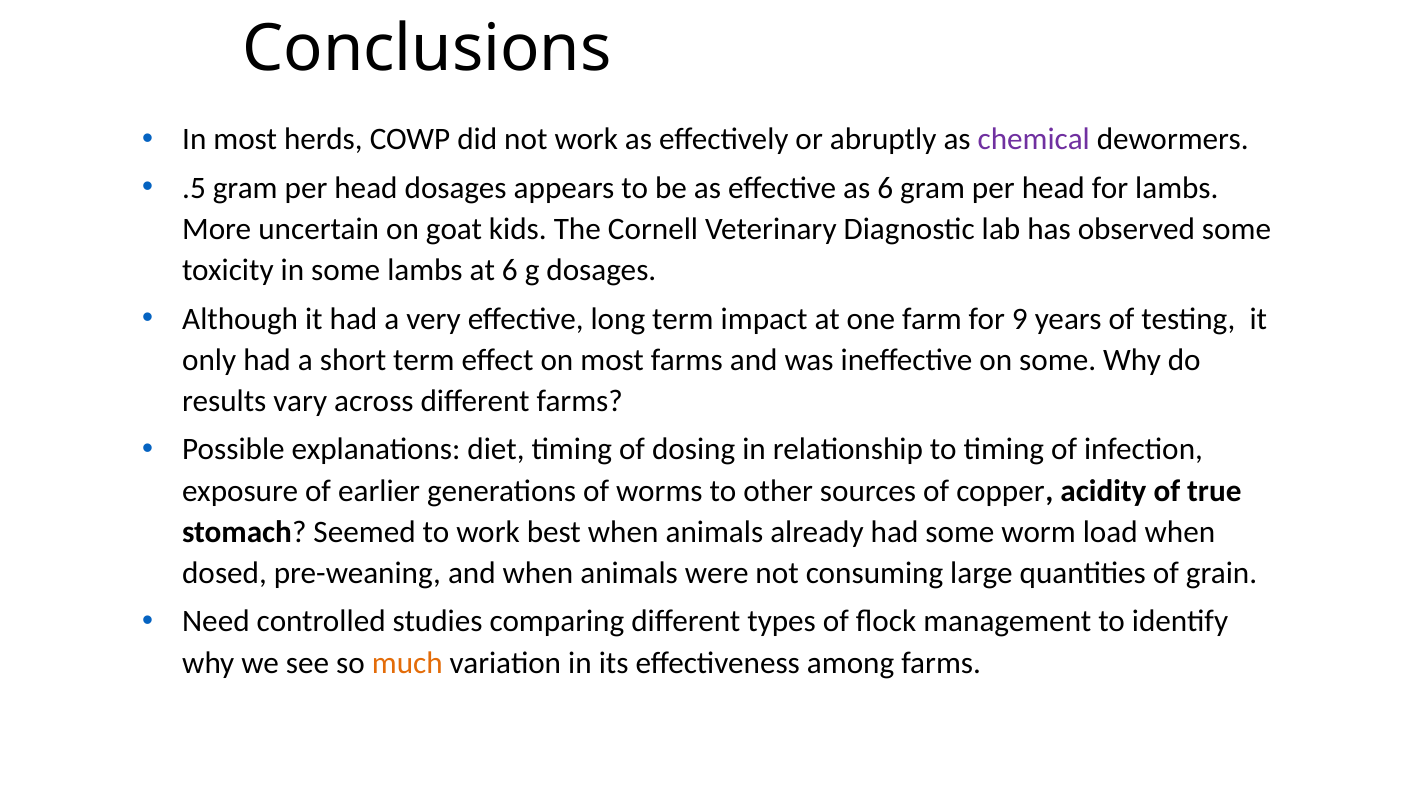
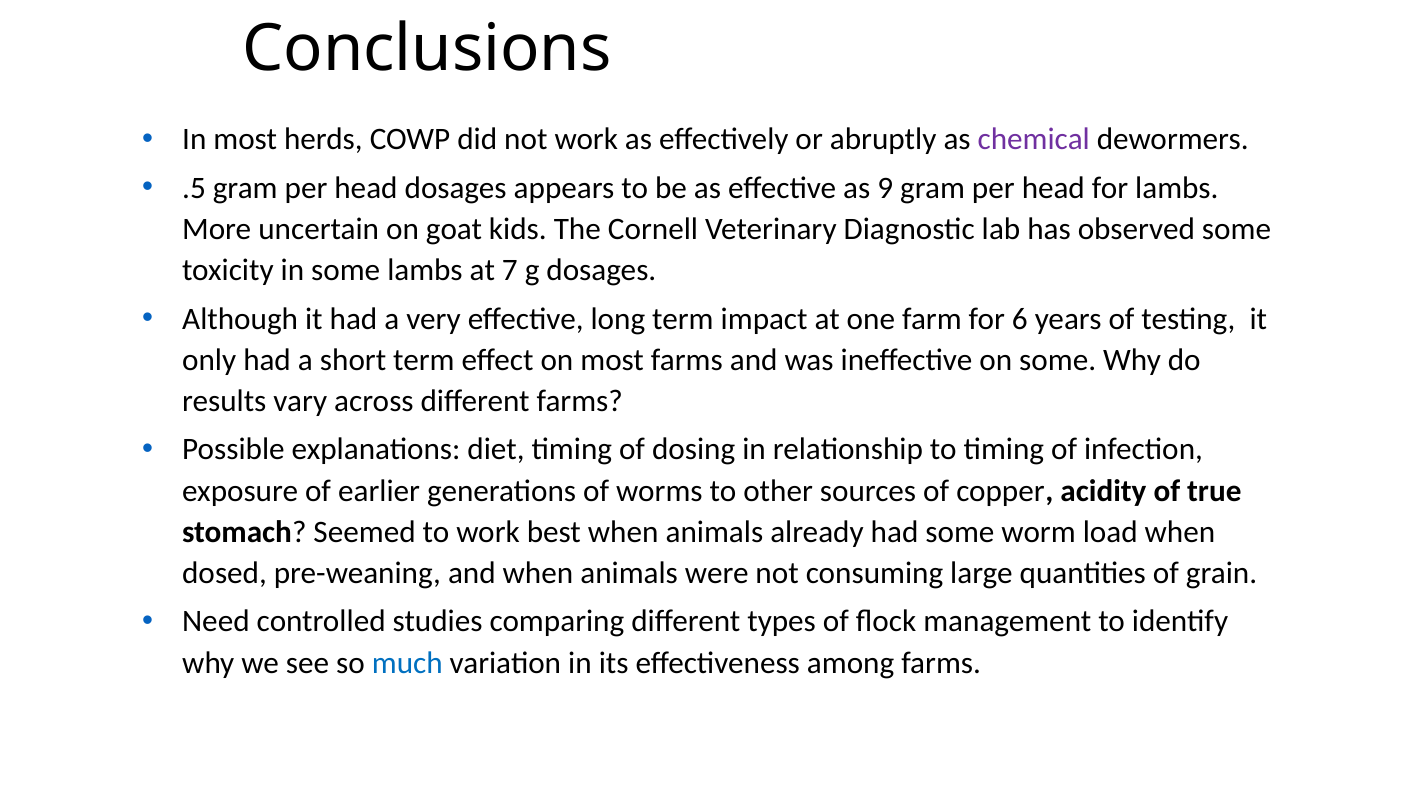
as 6: 6 -> 9 (885, 188)
at 6: 6 -> 7 (510, 270)
9: 9 -> 6 (1020, 319)
much colour: orange -> blue (407, 663)
